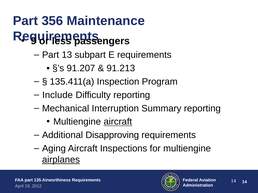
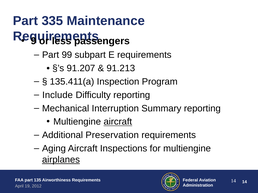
356: 356 -> 335 (52, 21)
13: 13 -> 99 (67, 55)
Disapproving: Disapproving -> Preservation (112, 135)
